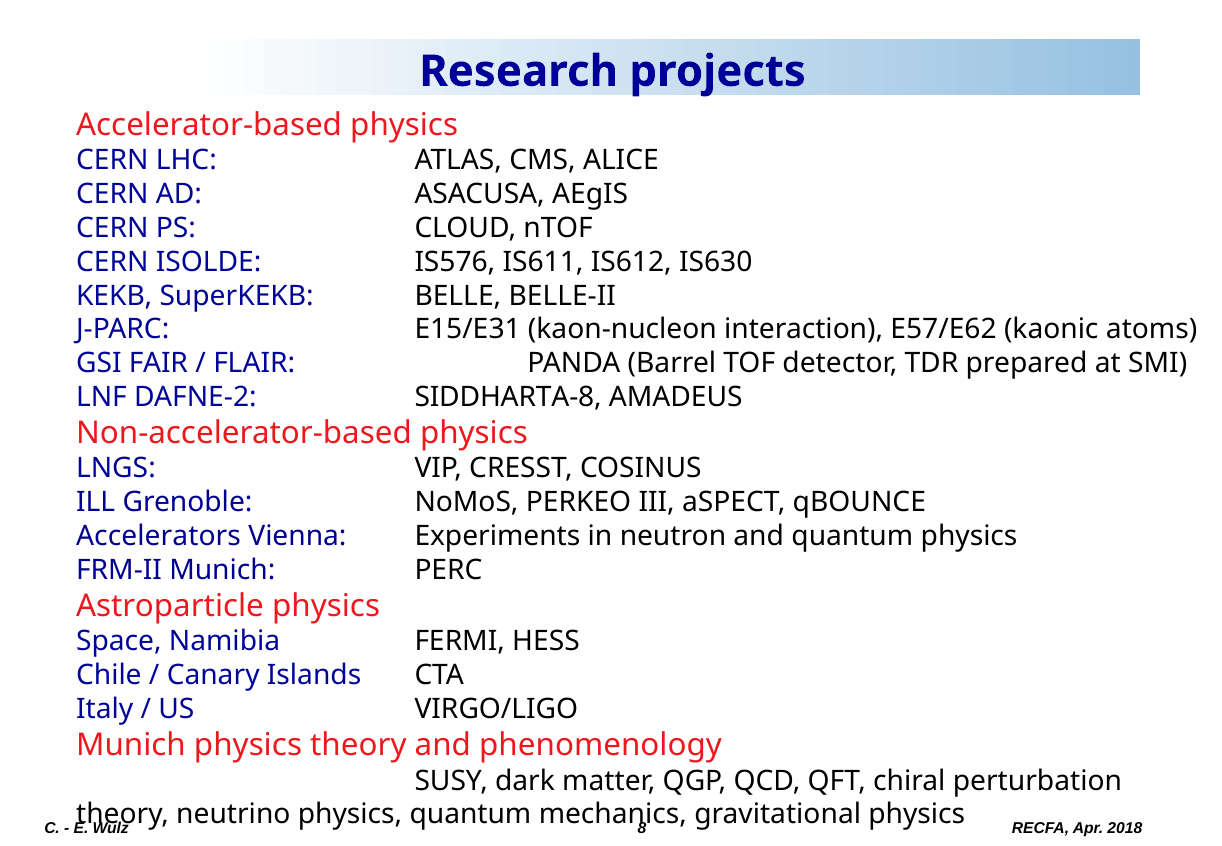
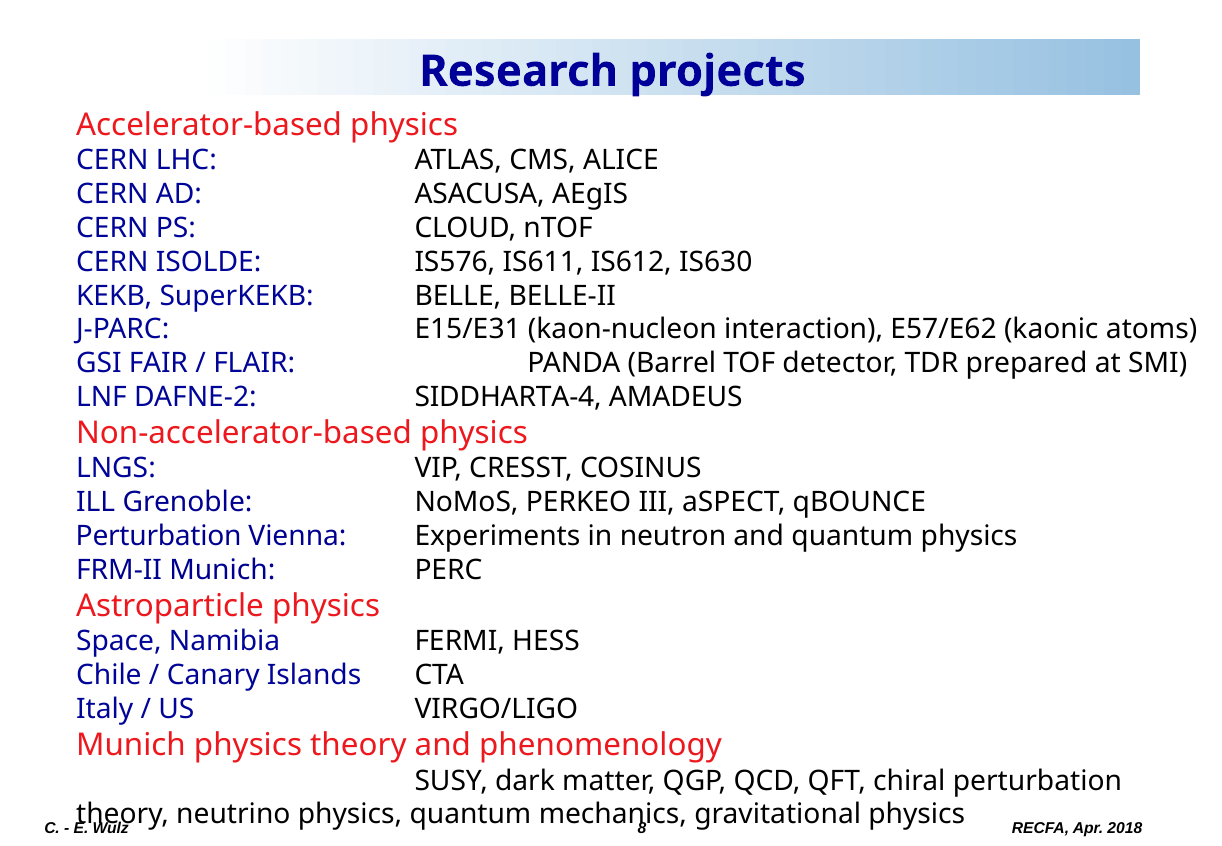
SIDDHARTA-8: SIDDHARTA-8 -> SIDDHARTA-4 (508, 397)
Accelerators: Accelerators -> Perturbation (159, 536)
